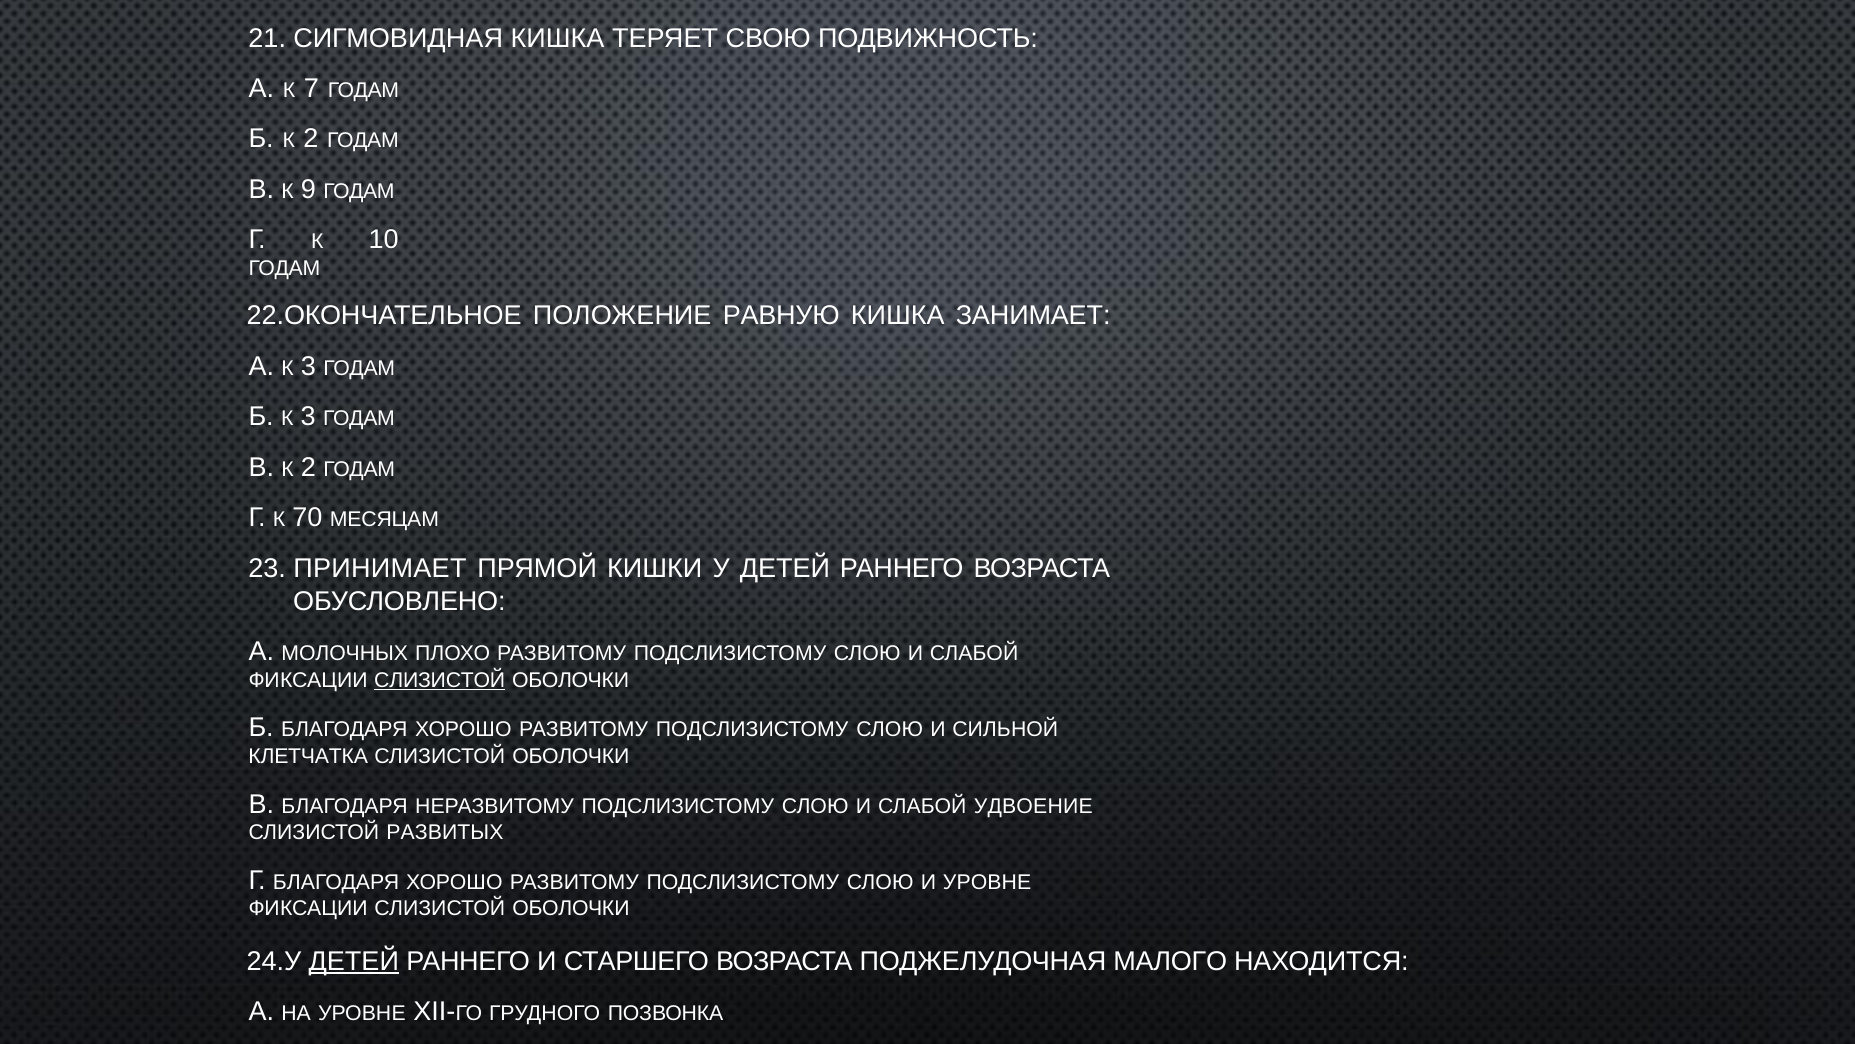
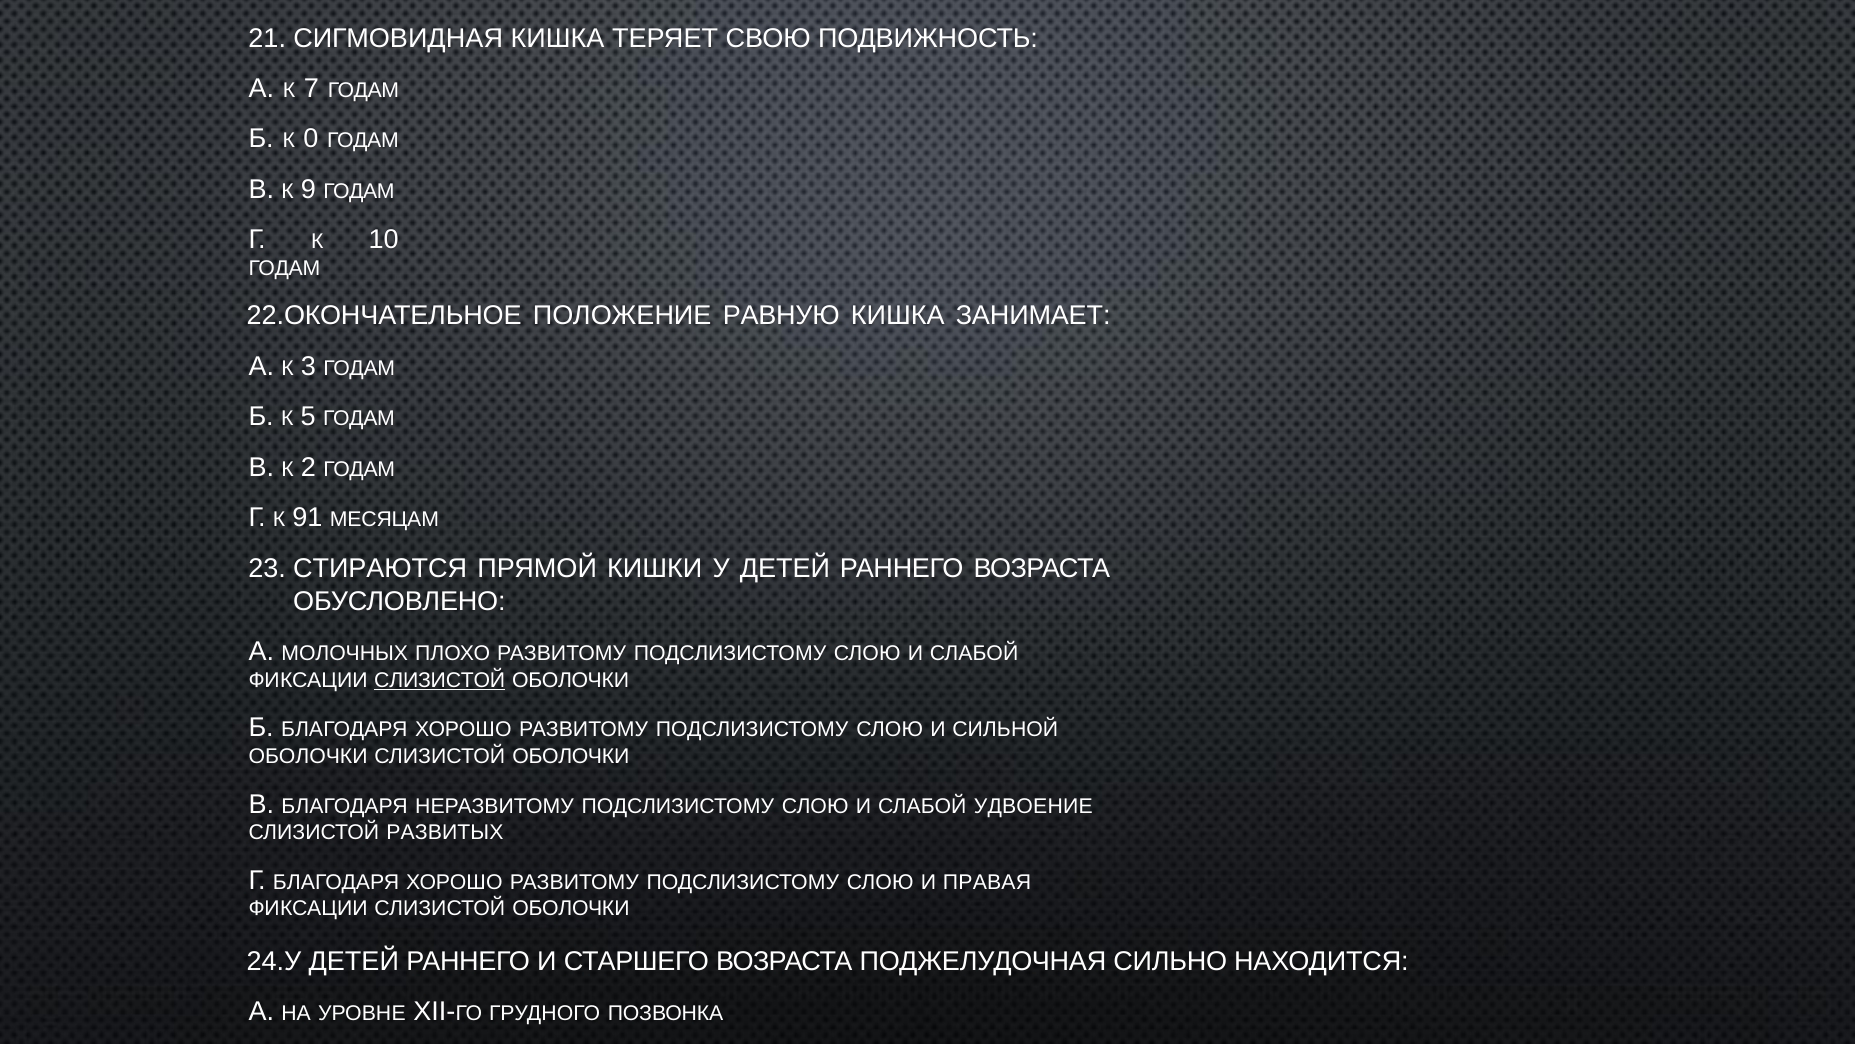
Б К 2: 2 -> 0 (311, 139)
Б К 3: 3 -> 5 (308, 416)
70: 70 -> 91 (307, 518)
ПРИНИМАЕТ: ПРИНИМАЕТ -> СТИРАЮТСЯ (380, 568)
КЛЕТЧАТКА: КЛЕТЧАТКА -> ОБОЛОЧКИ (308, 756)
И УРОВНЕ: УРОВНЕ -> ПРАВАЯ (987, 882)
ДЕТЕЙ underline: present -> none (354, 961)
МАЛОГО: МАЛОГО -> СИЛЬНО (1170, 961)
